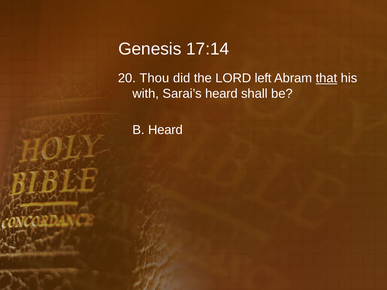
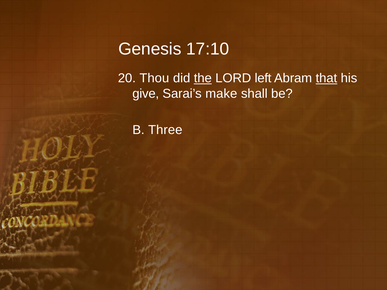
17:14: 17:14 -> 17:10 (208, 49)
the underline: none -> present (203, 78)
with: with -> give (146, 94)
Sarai’s heard: heard -> make (221, 94)
B Heard: Heard -> Three (165, 130)
